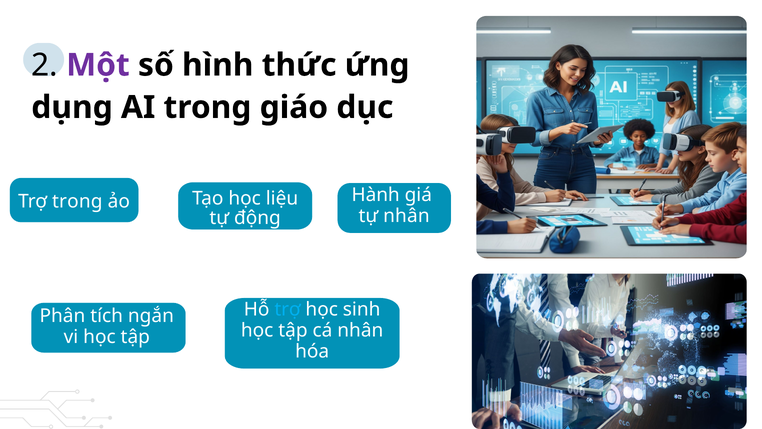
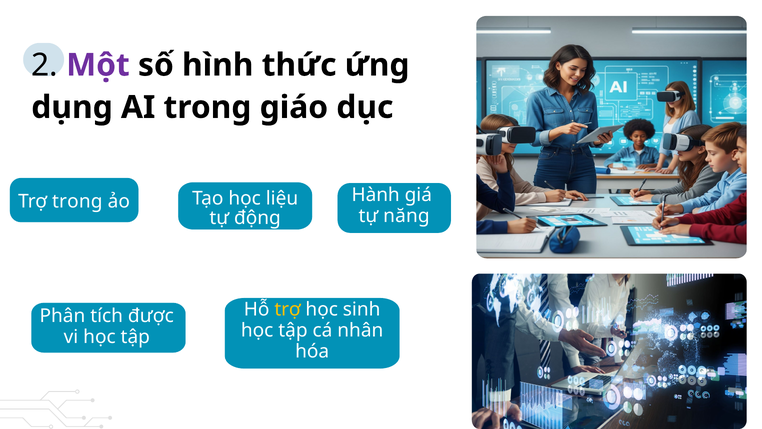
tự nhân: nhân -> năng (406, 216)
trợ colour: light blue -> yellow (288, 309)
ngắn: ngắn -> được (151, 316)
